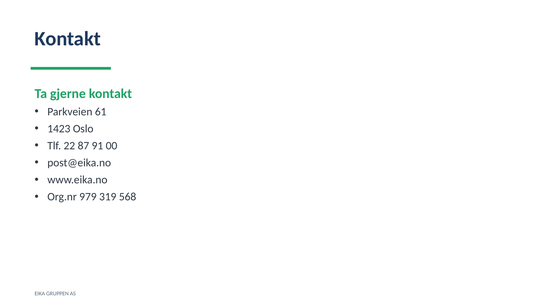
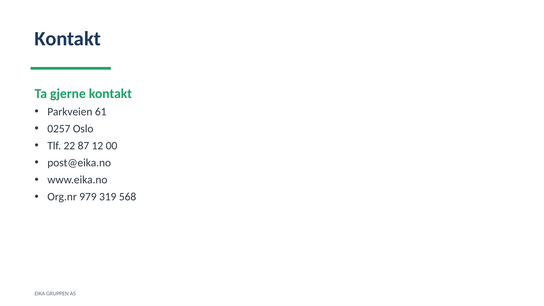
1423: 1423 -> 0257 (59, 129)
91: 91 -> 12 (97, 146)
